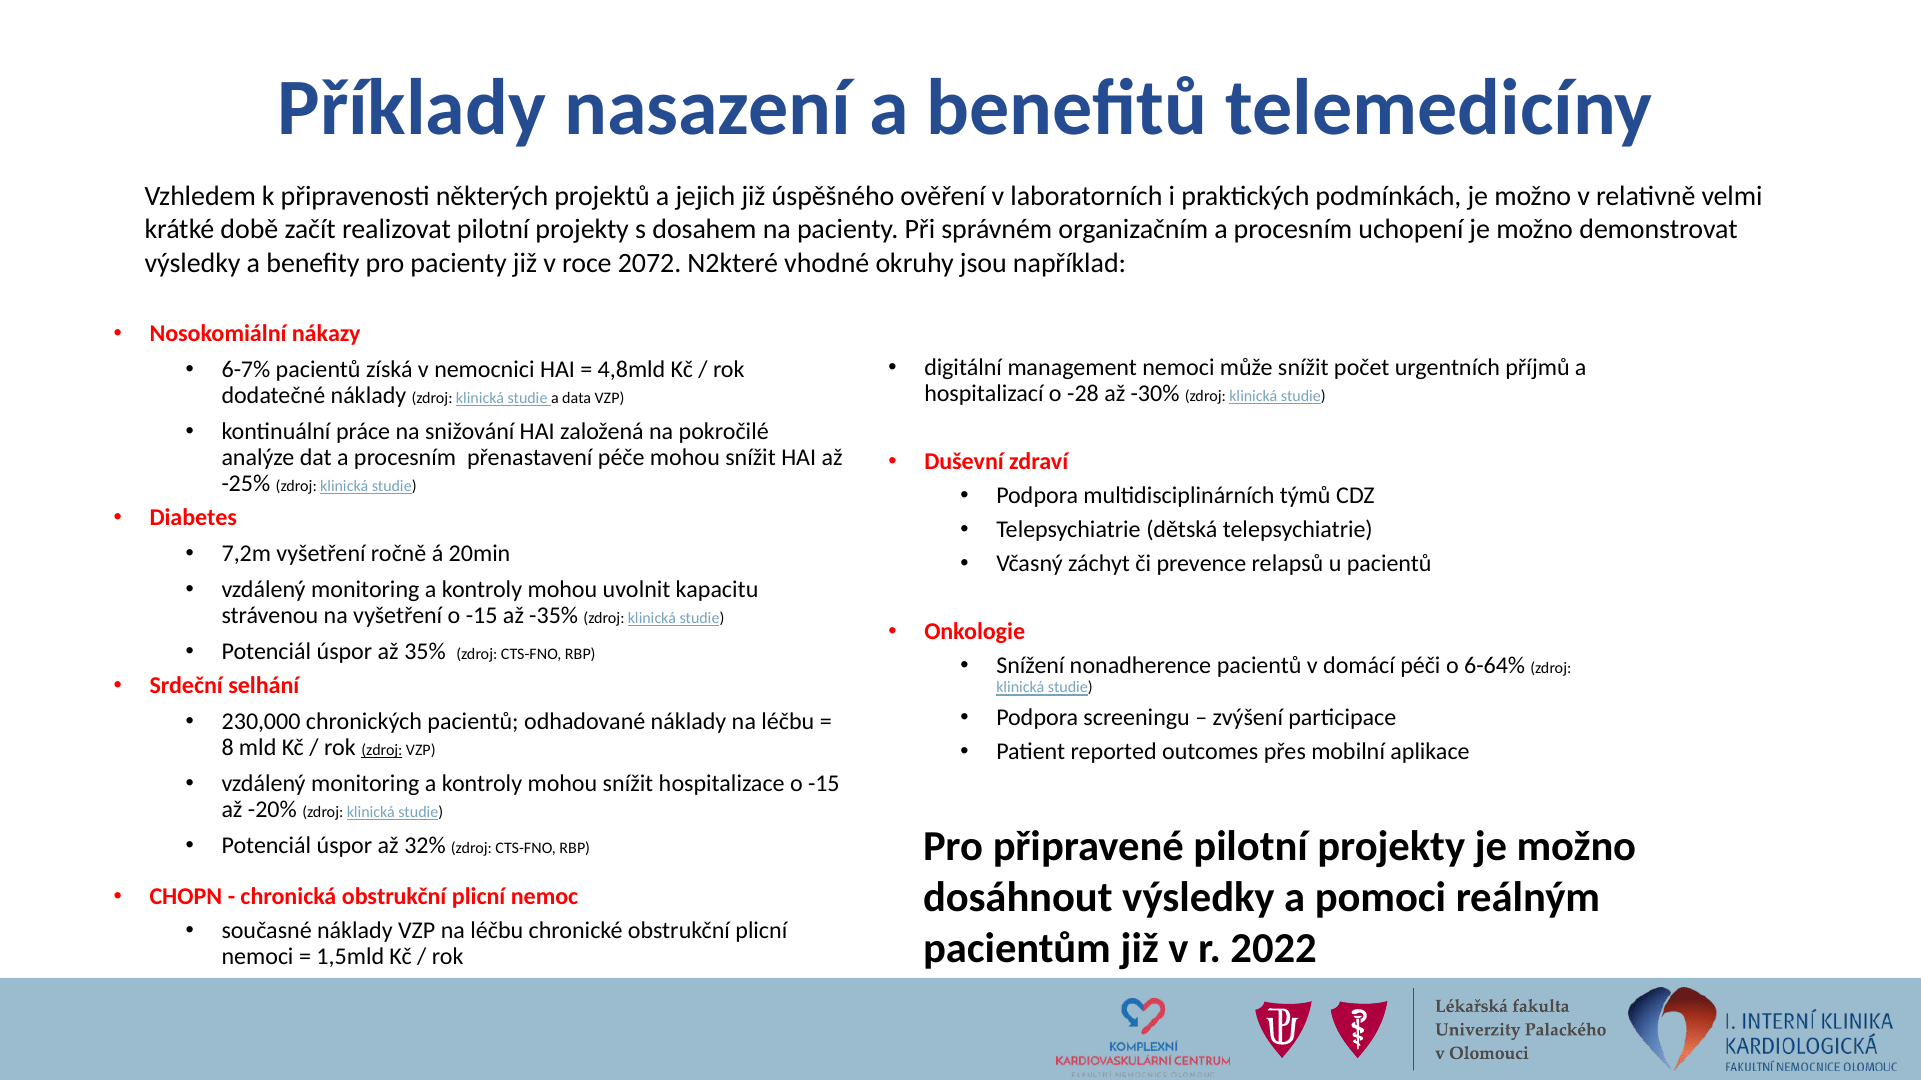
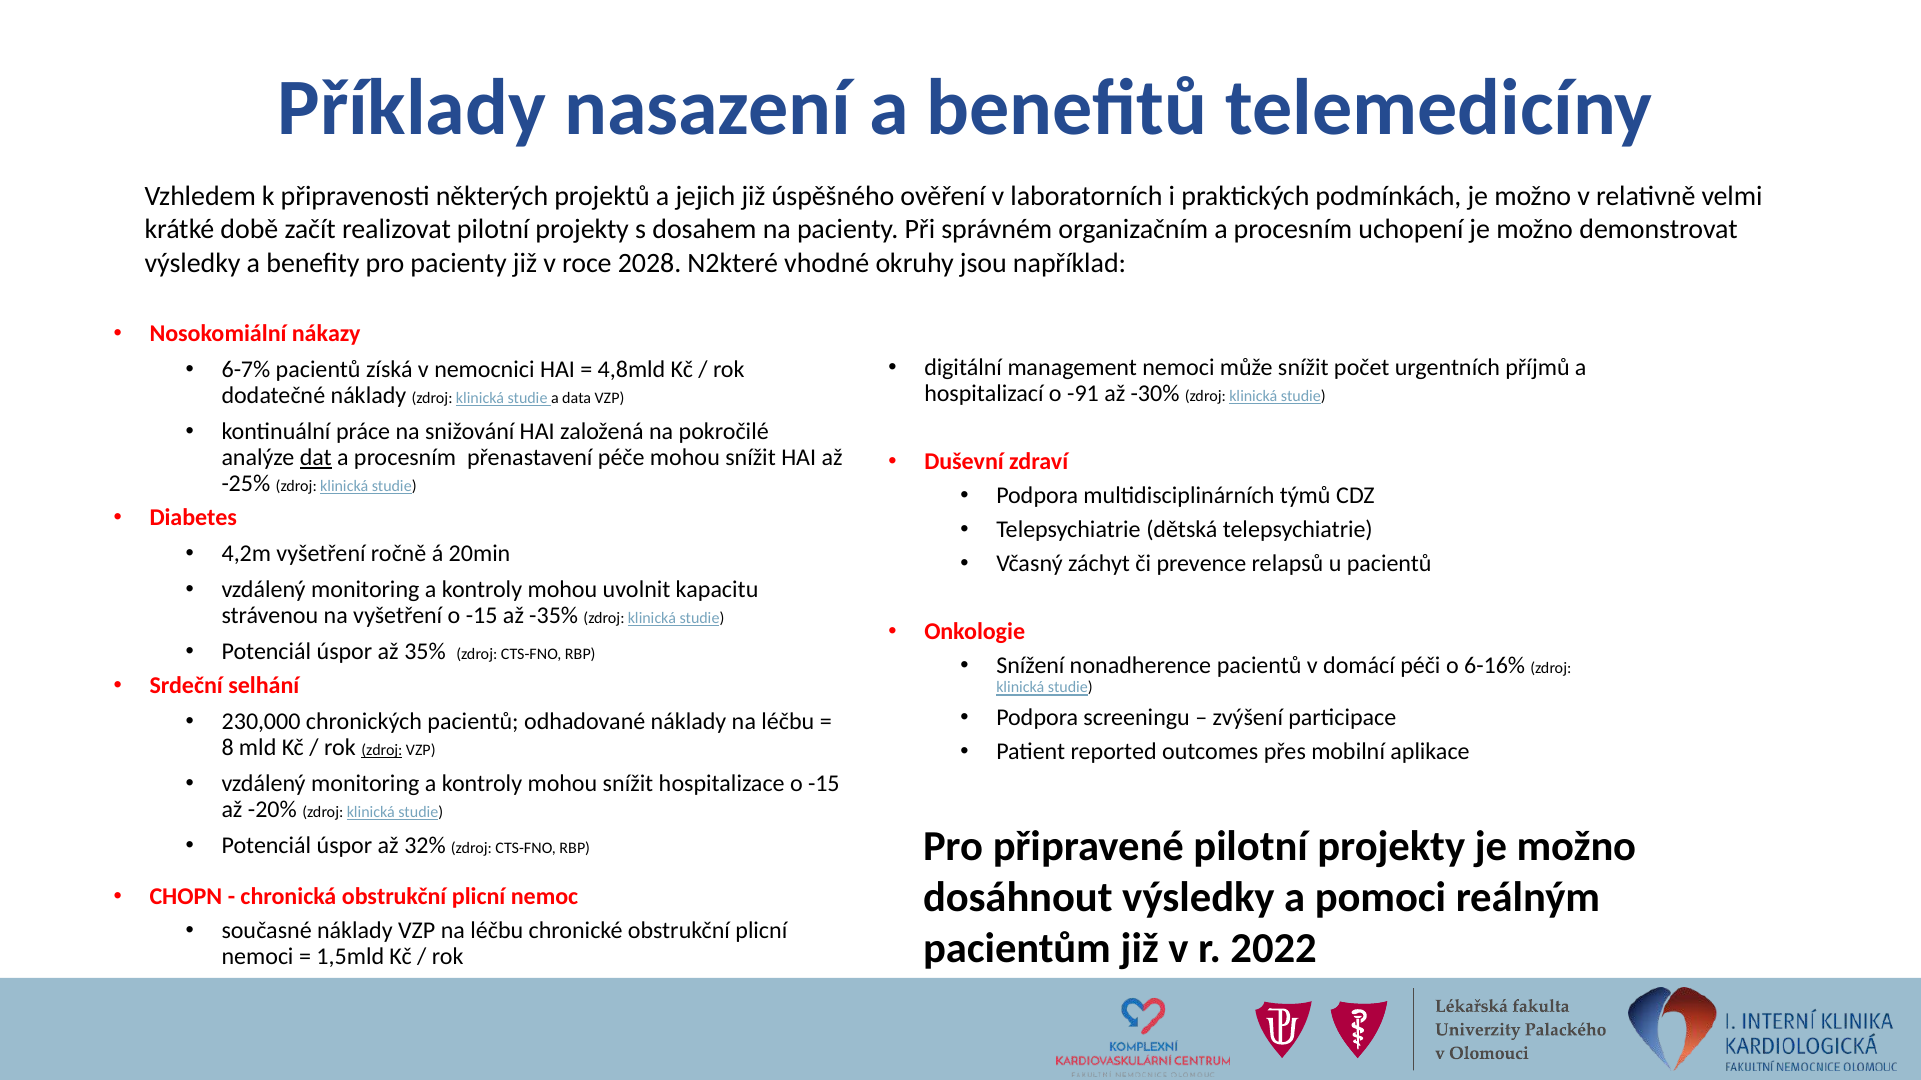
2072: 2072 -> 2028 (650, 263)
-28: -28 -> -91 (1083, 394)
dat underline: none -> present (316, 458)
7,2m: 7,2m -> 4,2m (246, 554)
6-64%: 6-64% -> 6-16% (1495, 666)
